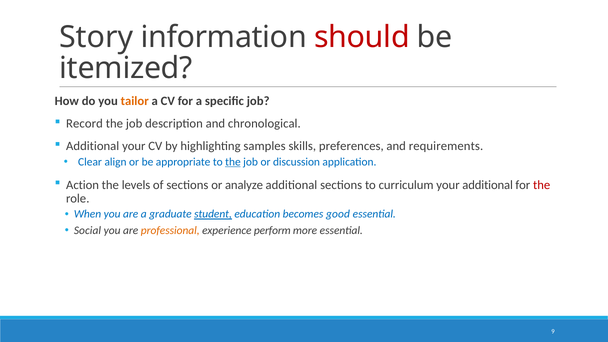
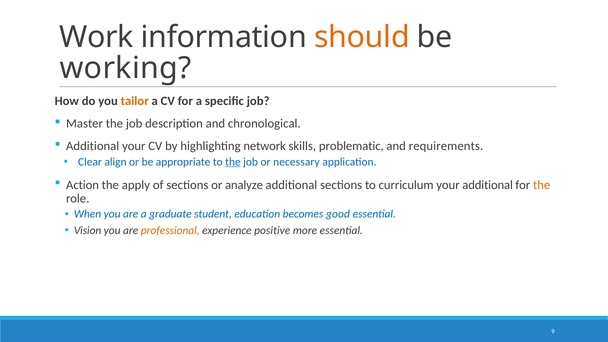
Story: Story -> Work (96, 37)
should colour: red -> orange (362, 37)
itemized: itemized -> working (126, 68)
Record: Record -> Master (85, 124)
samples: samples -> network (265, 146)
preferences: preferences -> problematic (351, 146)
discussion: discussion -> necessary (296, 162)
levels: levels -> apply (136, 185)
the colour: red -> orange (542, 185)
student underline: present -> none (213, 214)
Social: Social -> Vision (88, 230)
perform: perform -> positive (272, 230)
